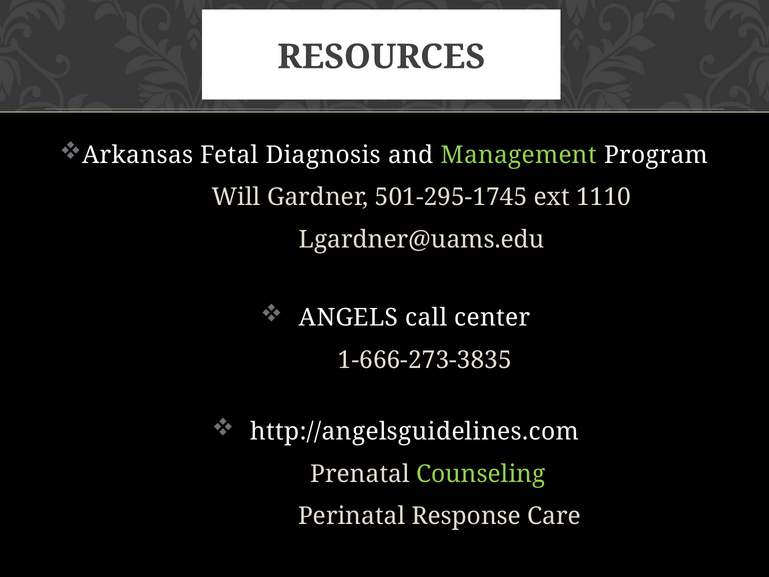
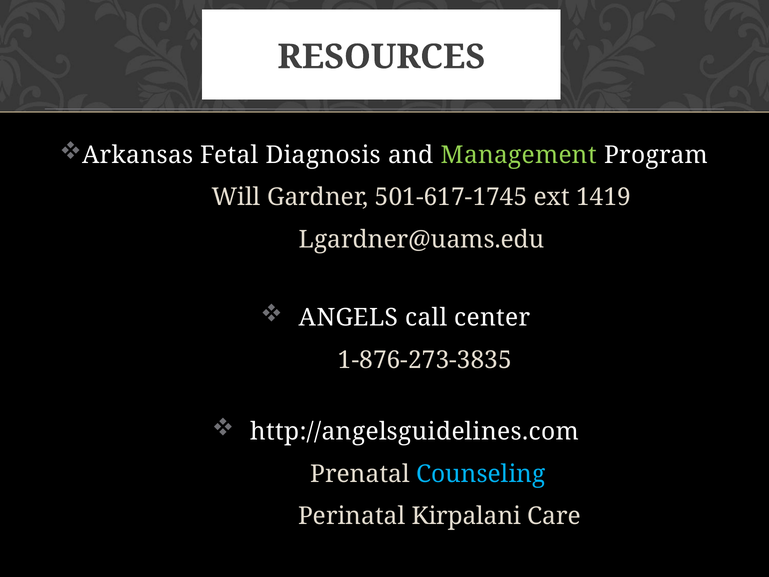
501-295-1745: 501-295-1745 -> 501-617-1745 (451, 197)
1110: 1110 -> 1419 (604, 197)
1-666-273-3835: 1-666-273-3835 -> 1-876-273-3835 (425, 360)
Counseling colour: light green -> light blue (481, 474)
Response: Response -> Kirpalani (466, 516)
